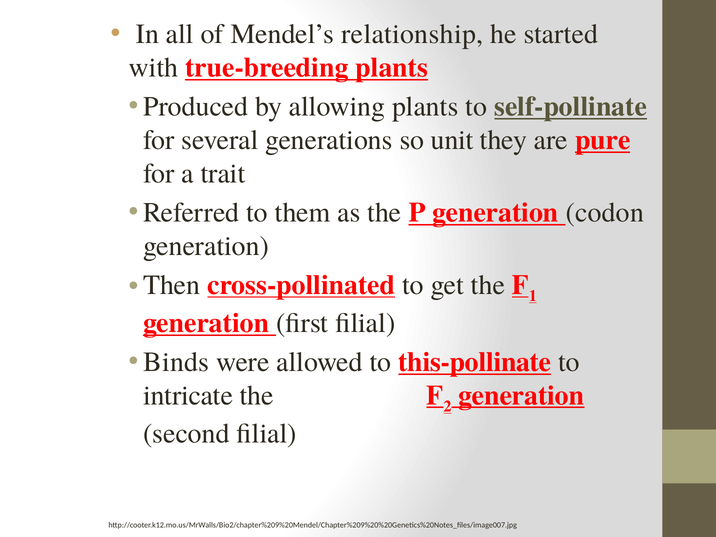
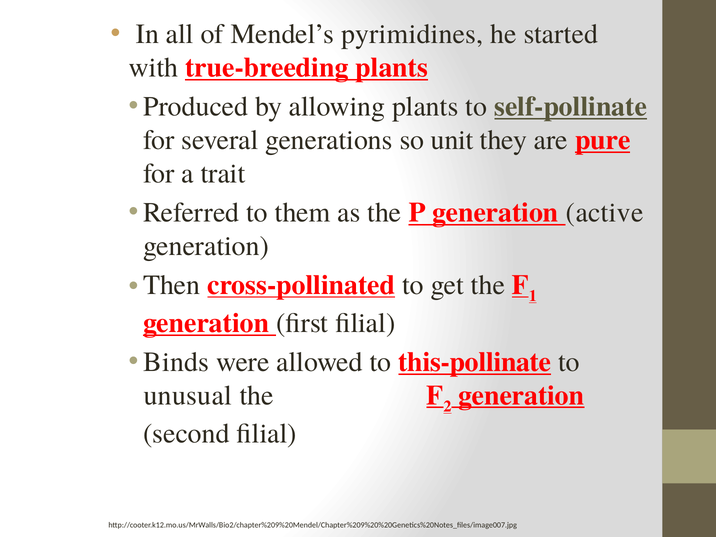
relationship: relationship -> pyrimidines (412, 34)
codon: codon -> active (605, 212)
intricate: intricate -> unusual (188, 395)
